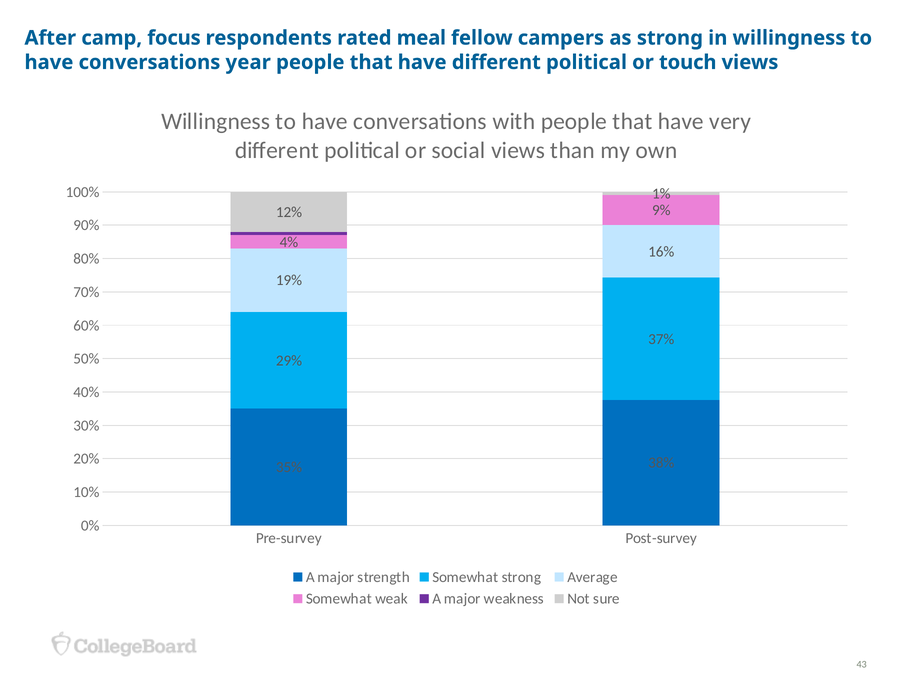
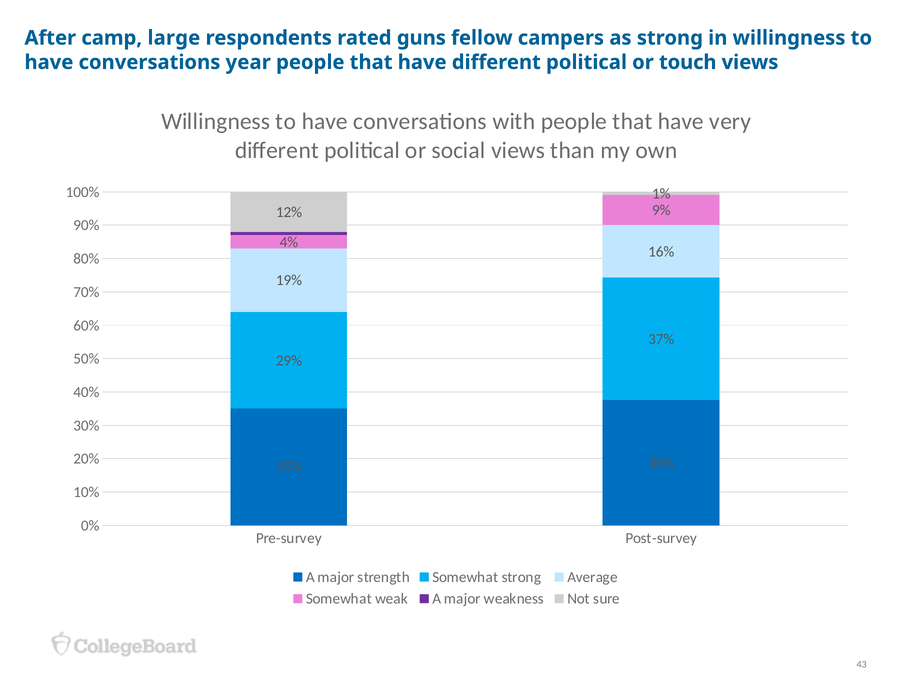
focus: focus -> large (174, 38)
meal: meal -> guns (421, 38)
